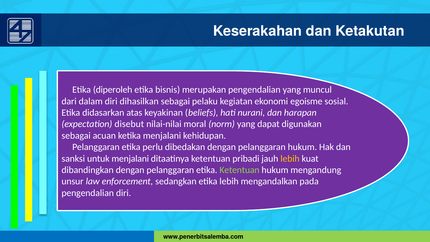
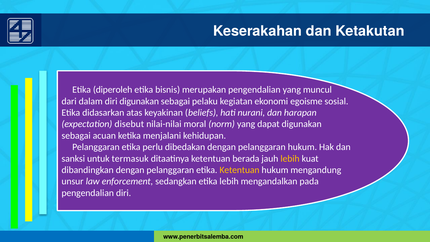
diri dihasilkan: dihasilkan -> digunakan (139, 101)
untuk menjalani: menjalani -> termasuk (130, 158)
pribadi: pribadi -> berada (246, 158)
Ketentuan colour: light green -> yellow (239, 170)
